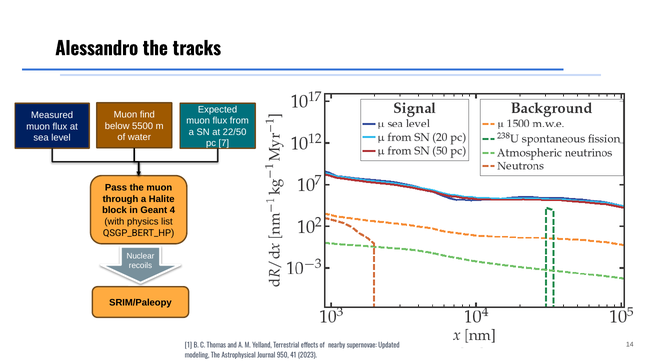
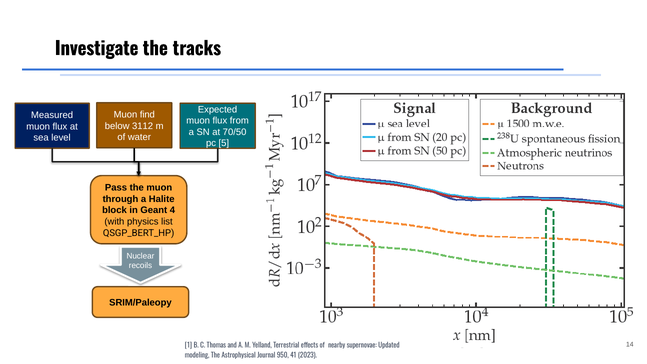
Alessandro: Alessandro -> Investigate (97, 49)
5500: 5500 -> 3112 (143, 126)
22/50: 22/50 -> 70/50 (235, 132)
7: 7 -> 5 (224, 143)
